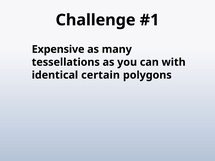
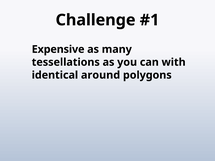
certain: certain -> around (101, 75)
